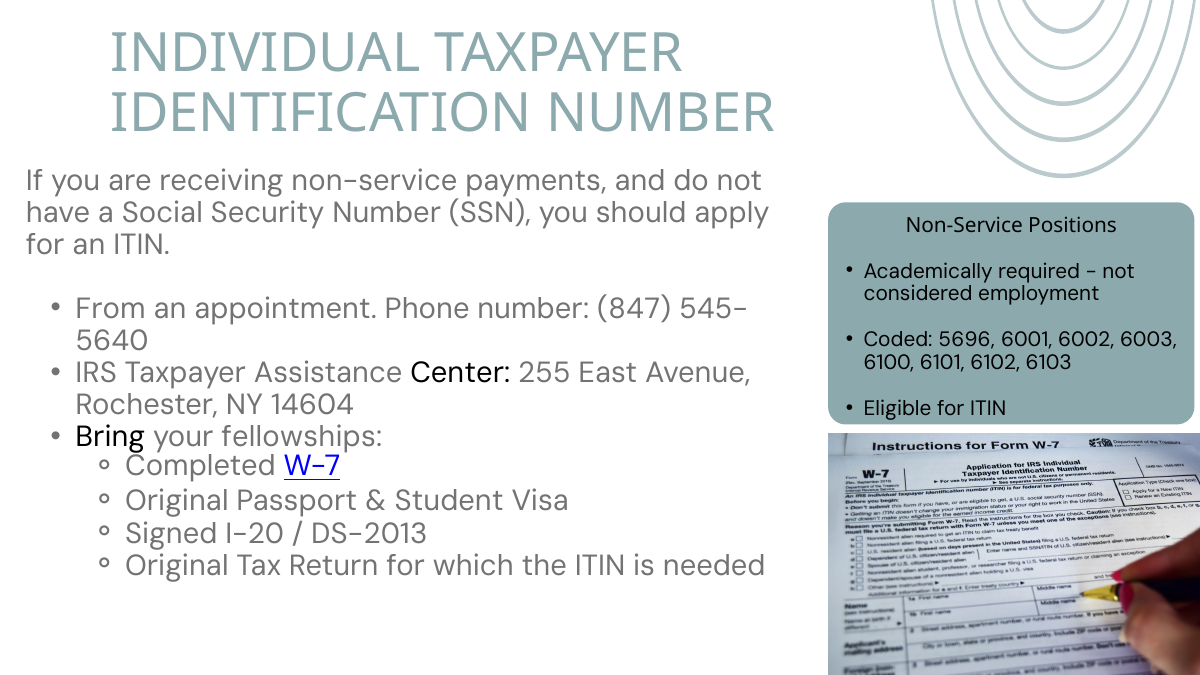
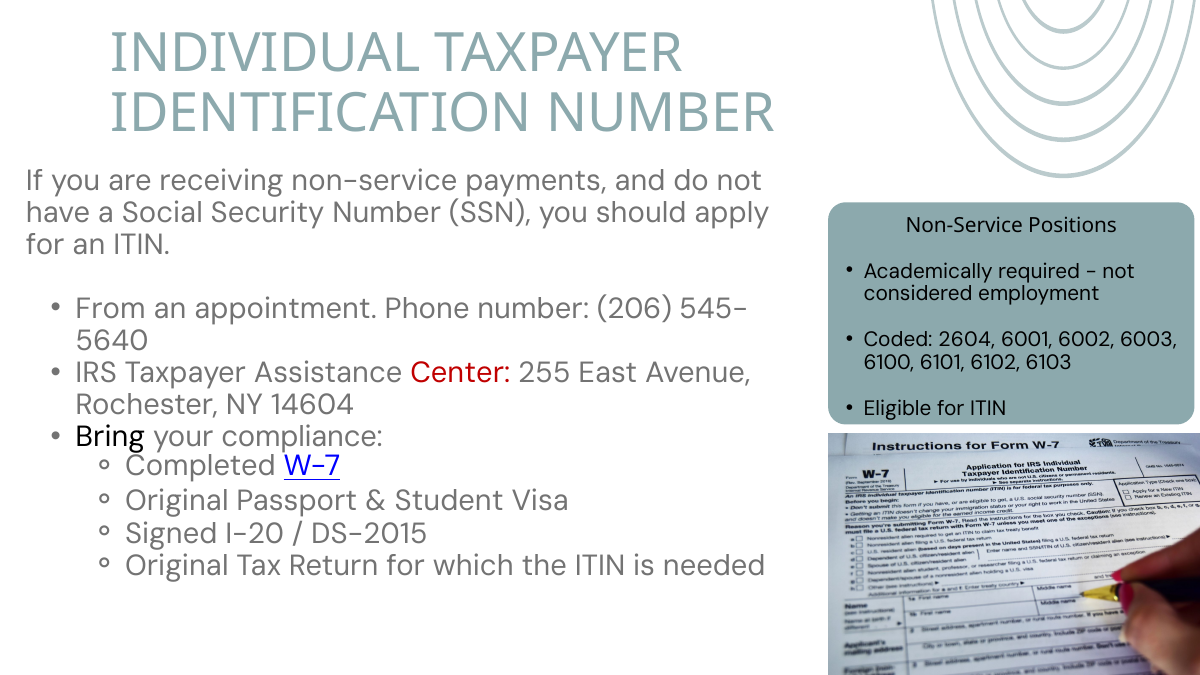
847: 847 -> 206 (634, 309)
5696: 5696 -> 2604 (967, 340)
Center colour: black -> red (460, 373)
fellowships: fellowships -> compliance (302, 437)
DS-2013: DS-2013 -> DS-2015 (369, 533)
